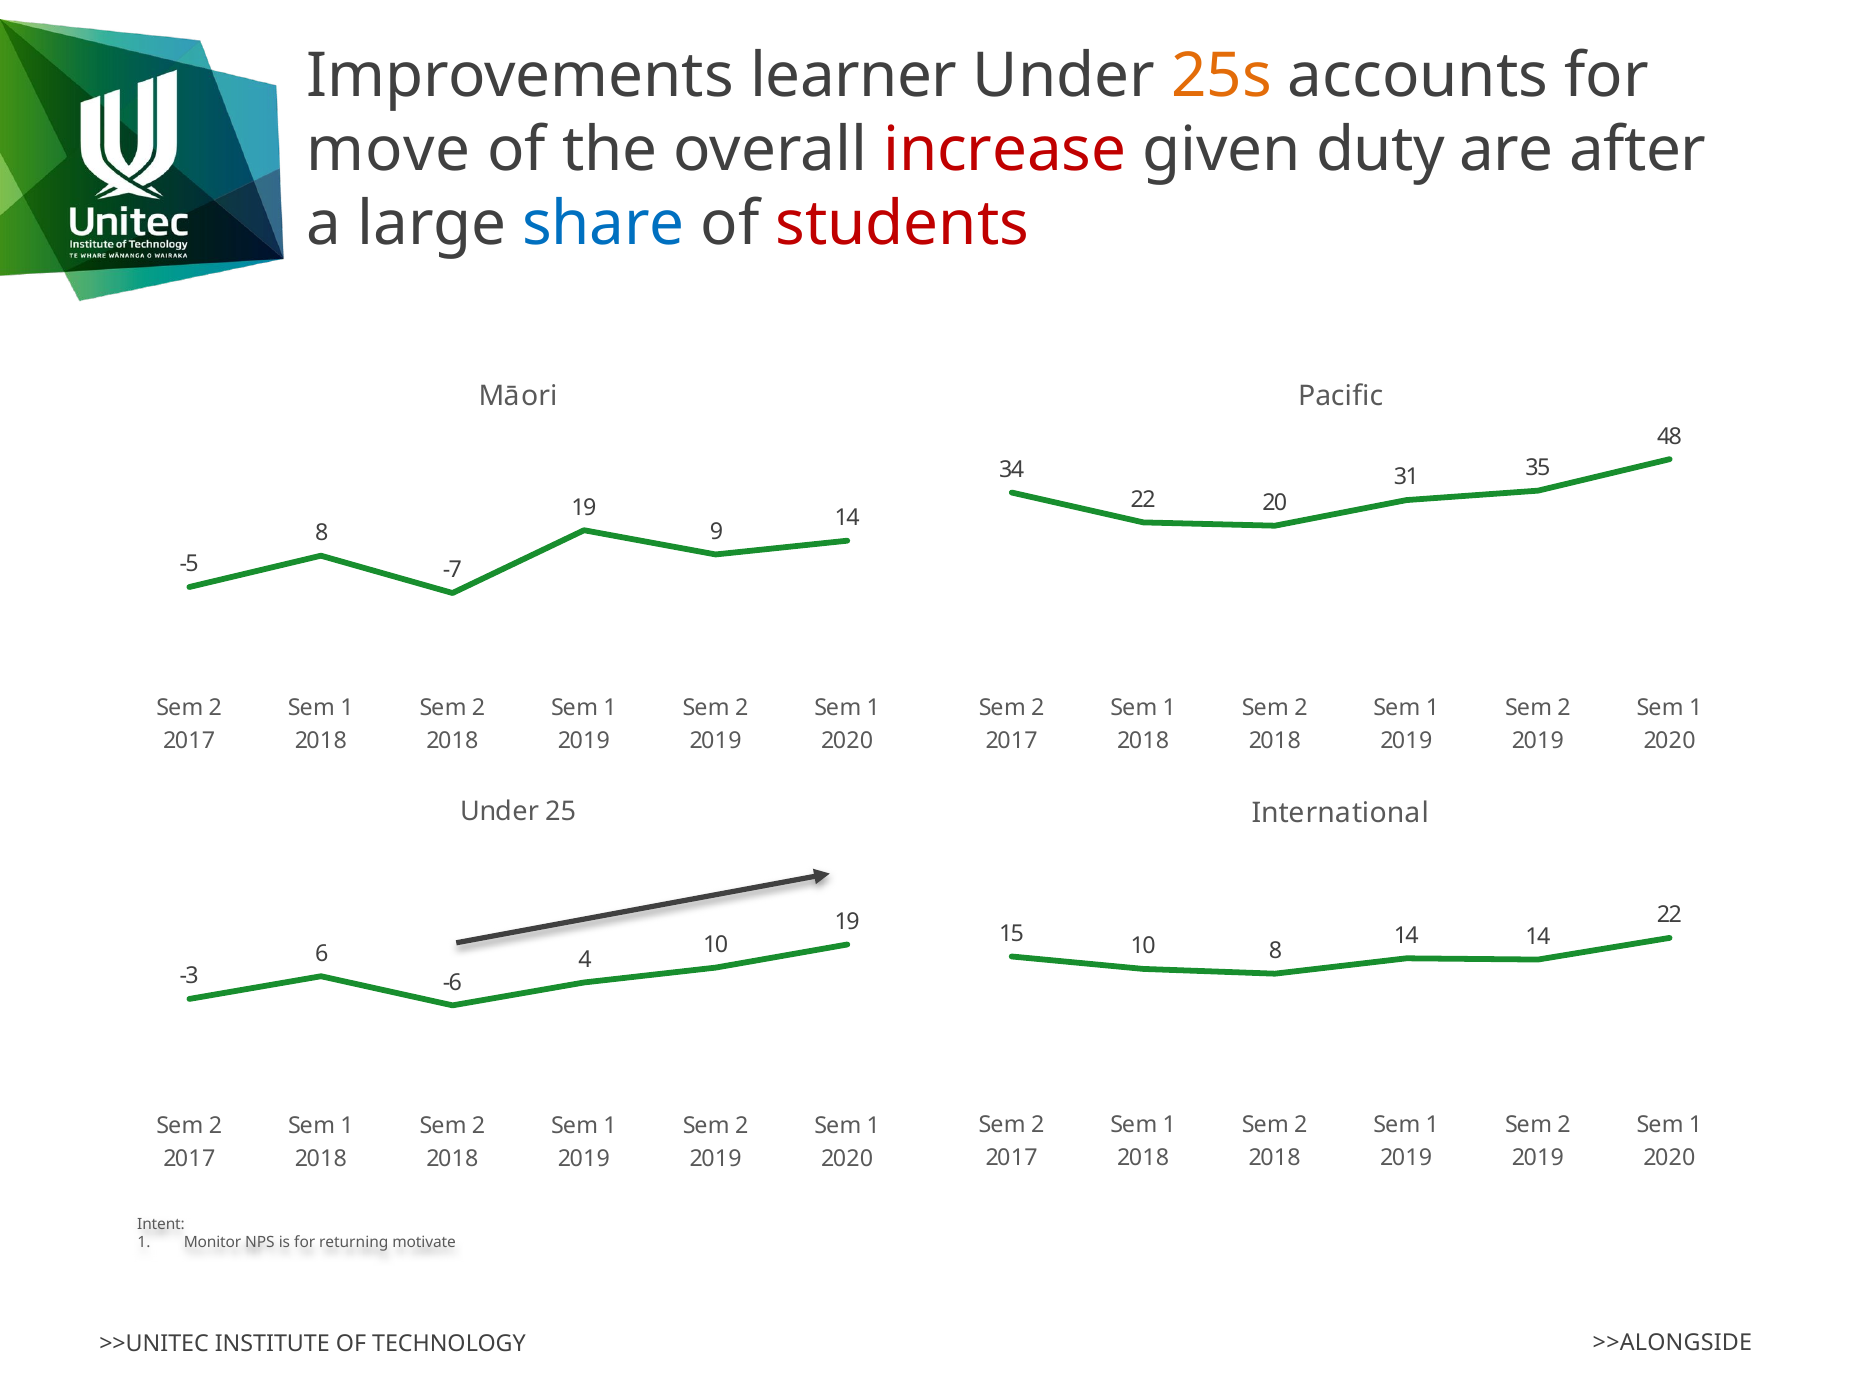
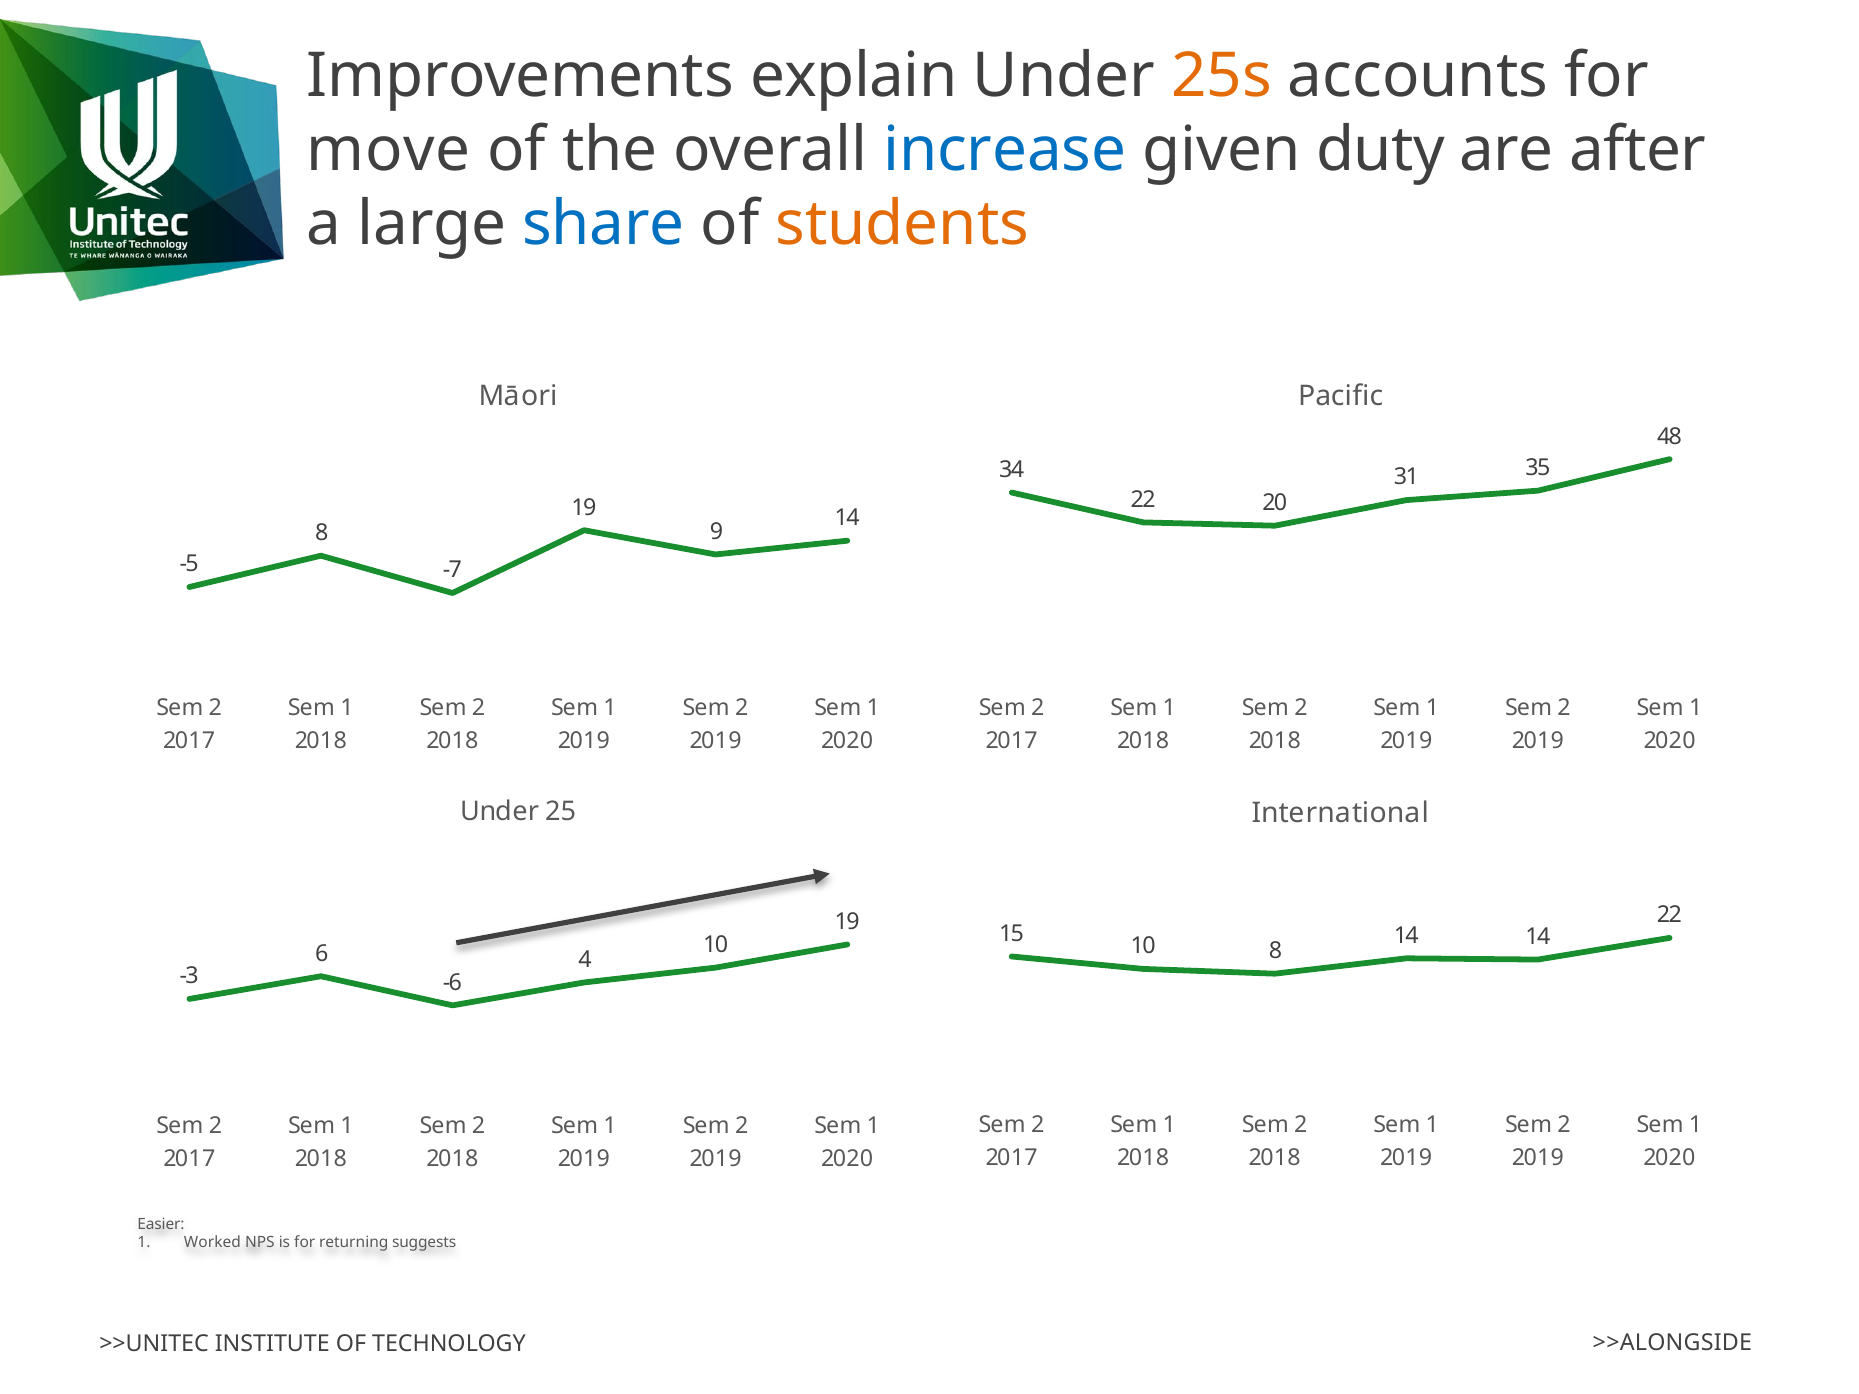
learner: learner -> explain (854, 76)
increase colour: red -> blue (1005, 150)
students colour: red -> orange (902, 225)
Intent: Intent -> Easier (161, 1224)
Monitor: Monitor -> Worked (212, 1243)
motivate: motivate -> suggests (424, 1243)
